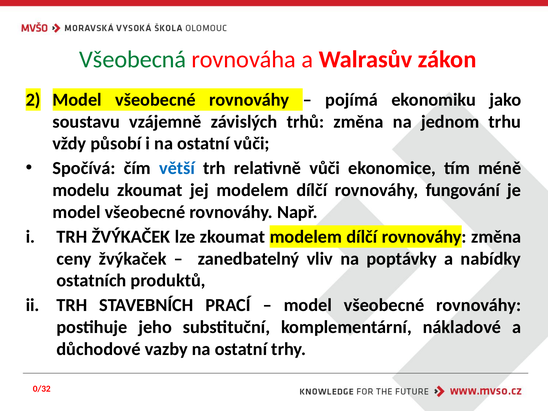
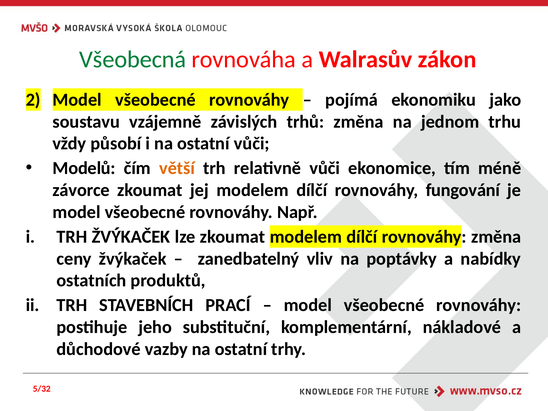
Spočívá: Spočívá -> Modelů (84, 168)
větší colour: blue -> orange (177, 168)
modelu: modelu -> závorce (81, 190)
0/32: 0/32 -> 5/32 (42, 389)
